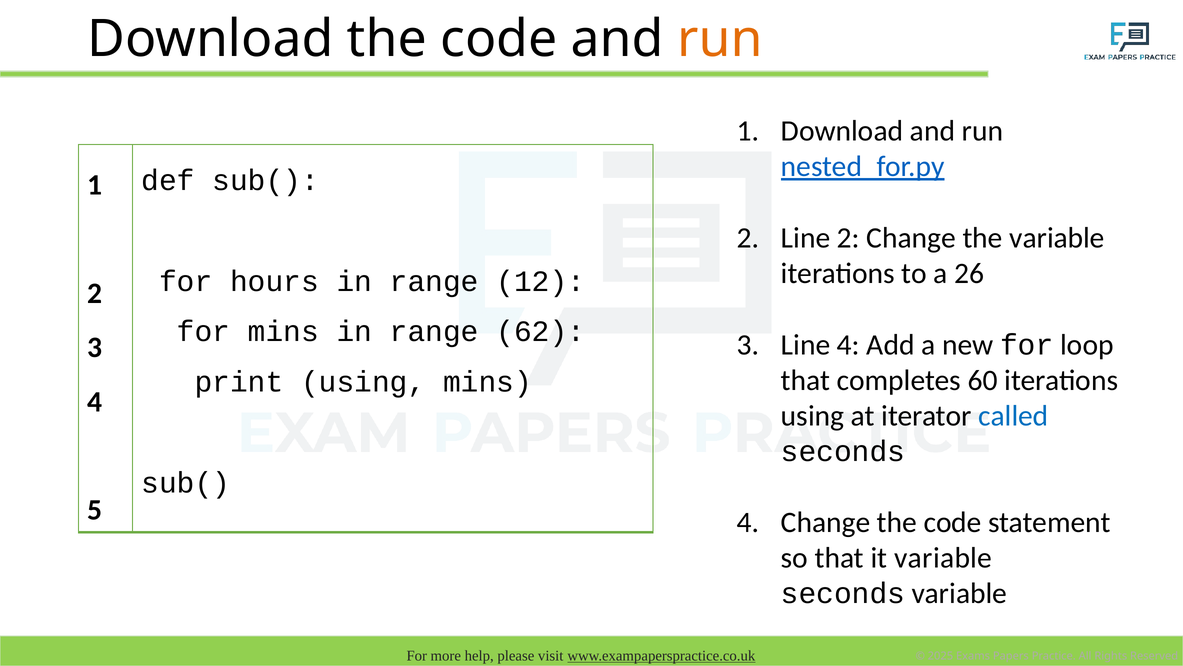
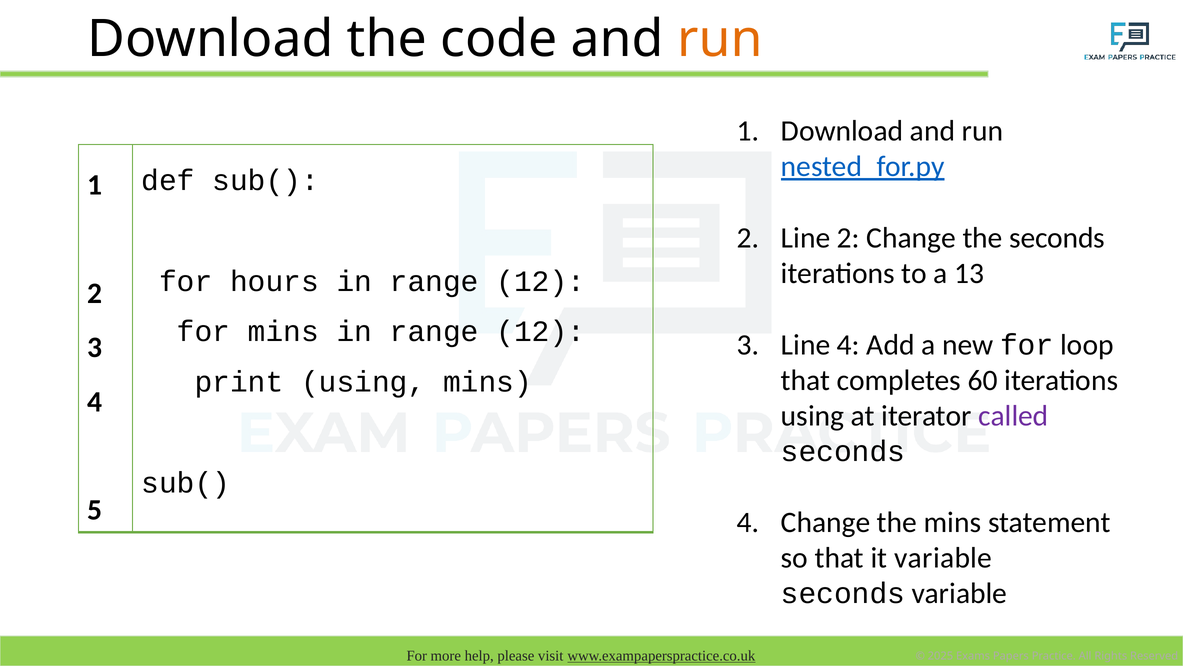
the variable: variable -> seconds (1057, 238)
26: 26 -> 13 (969, 273)
mins in range 62: 62 -> 12 (541, 331)
called colour: blue -> purple (1013, 415)
Change the code: code -> mins (953, 522)
